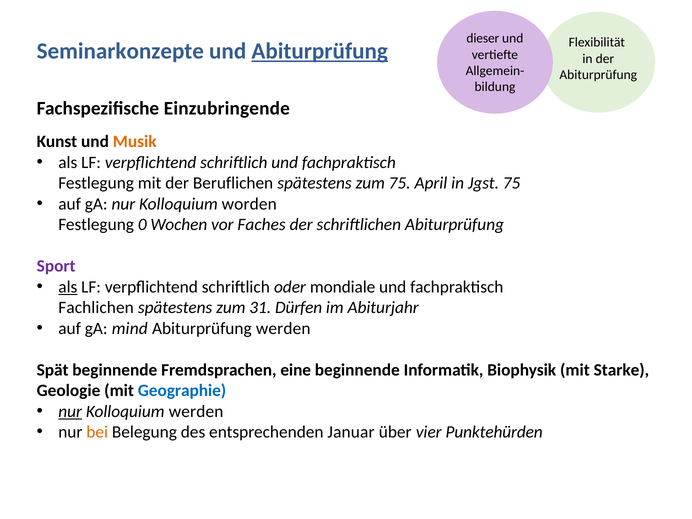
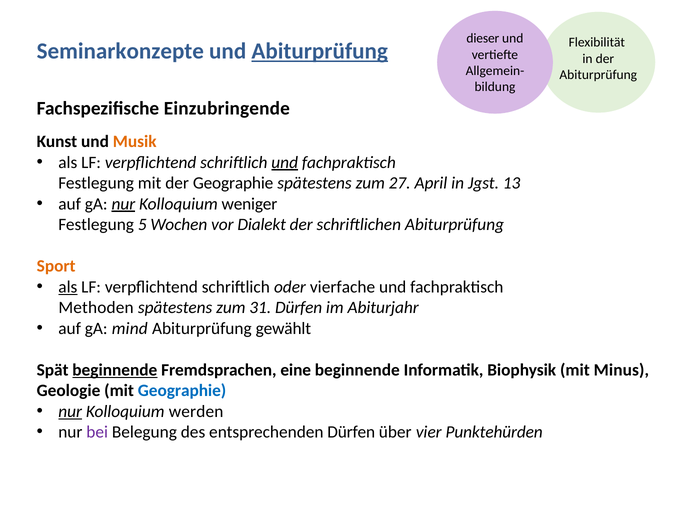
und underline: none -> present (285, 162)
der Beruflichen: Beruflichen -> Geographie (233, 183)
zum 75: 75 -> 27 (400, 183)
Jgst 75: 75 -> 13 (512, 183)
nur underline: none -> present (123, 204)
worden: worden -> weniger (249, 204)
0: 0 -> 5 (142, 225)
Faches: Faches -> Dialekt (262, 225)
Sport colour: purple -> orange (56, 266)
mondiale: mondiale -> vierfache (343, 287)
Fachlichen: Fachlichen -> Methoden (96, 308)
Abiturprüfung werden: werden -> gewählt (283, 328)
beginnende underline: none -> present (115, 370)
Starke: Starke -> Minus (621, 370)
bei colour: orange -> purple (97, 432)
entsprechenden Januar: Januar -> Dürfen (351, 432)
